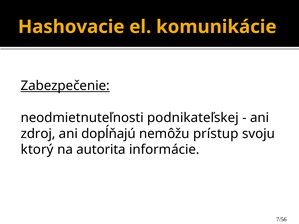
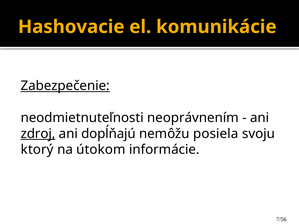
podnikateľskej: podnikateľskej -> neoprávnením (193, 118)
zdroj underline: none -> present (38, 134)
prístup: prístup -> posiela (216, 134)
autorita: autorita -> útokom (101, 150)
